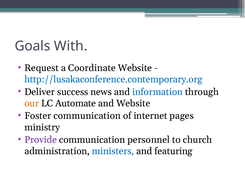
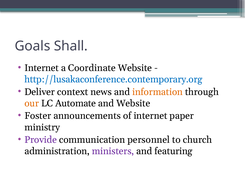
With: With -> Shall (71, 46)
Request: Request -> Internet (42, 68)
success: success -> context (73, 92)
information colour: blue -> orange (158, 92)
Foster communication: communication -> announcements (87, 116)
pages: pages -> paper (182, 116)
ministers colour: blue -> purple (113, 151)
